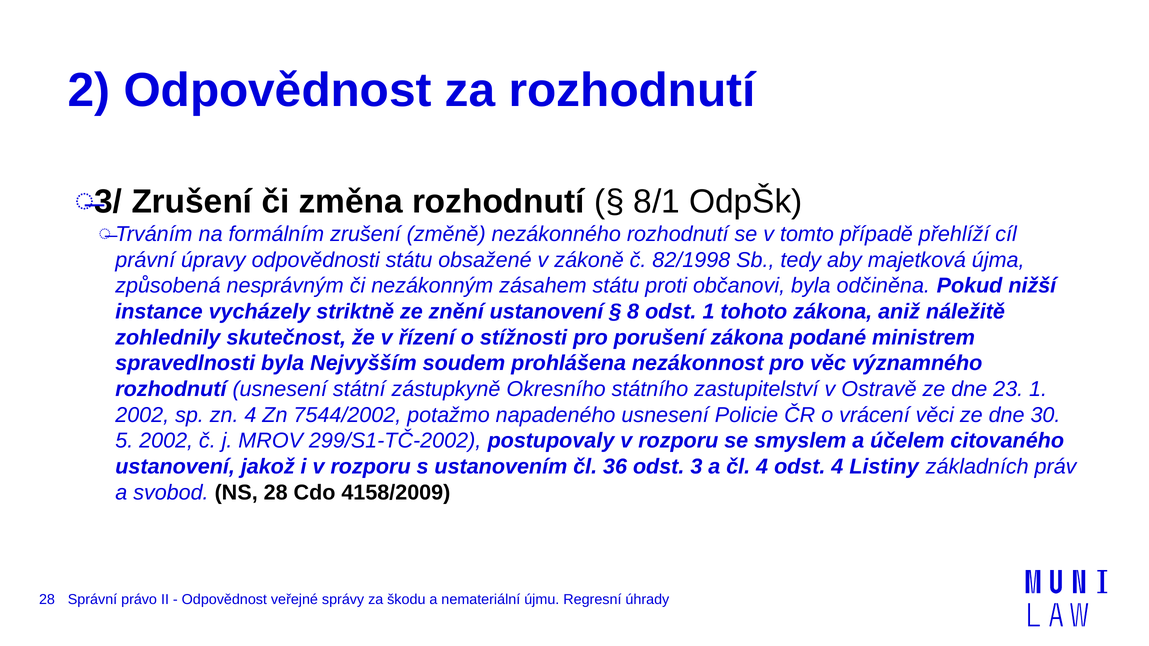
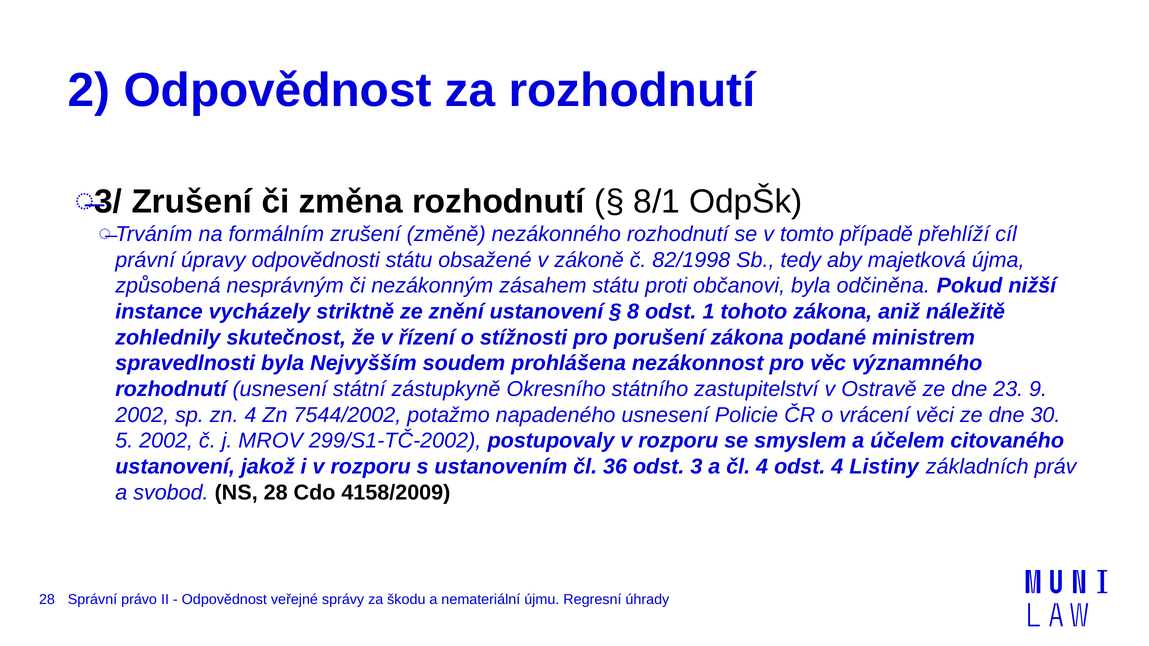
23 1: 1 -> 9 (1038, 389)
